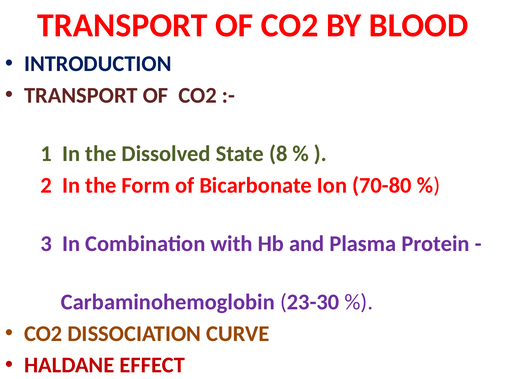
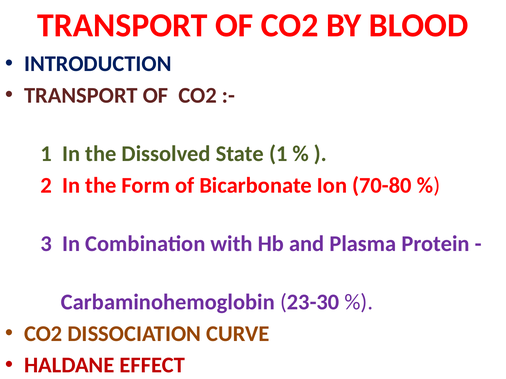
State 8: 8 -> 1 (278, 154)
